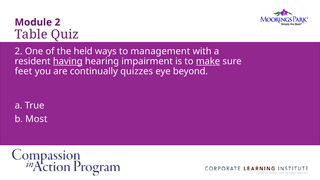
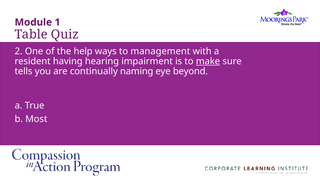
Module 2: 2 -> 1 (57, 22)
held: held -> help (83, 51)
having underline: present -> none (68, 61)
feet: feet -> tells (24, 71)
quizzes: quizzes -> naming (137, 71)
